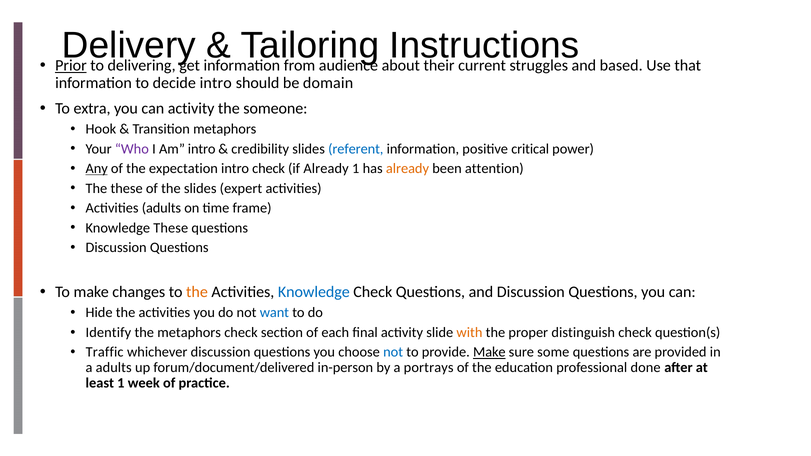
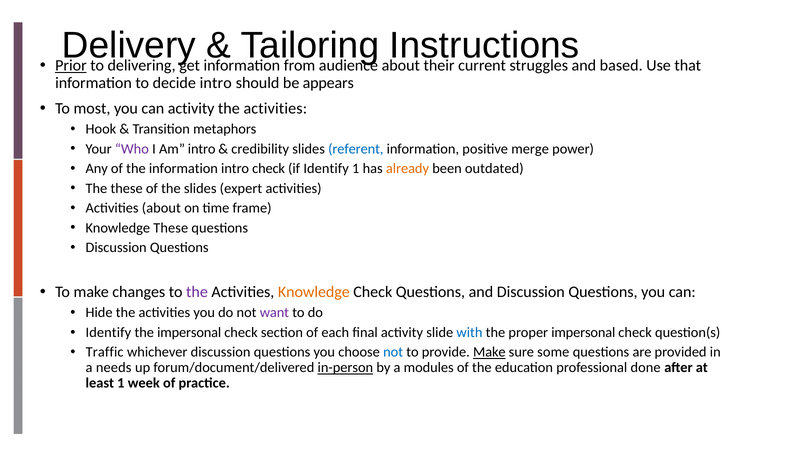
domain: domain -> appears (328, 83)
extra: extra -> most (92, 109)
someone: someone -> activities (275, 109)
critical: critical -> merge (530, 149)
Any underline: present -> none (97, 169)
the expectation: expectation -> information (183, 169)
if Already: Already -> Identify (326, 169)
attention: attention -> outdated (494, 169)
Activities adults: adults -> about (161, 208)
the colour: orange -> purple (197, 292)
Knowledge colour: blue -> orange (314, 292)
want colour: blue -> purple (274, 313)
the metaphors: metaphors -> impersonal (189, 333)
with colour: orange -> blue (469, 333)
proper distinguish: distinguish -> impersonal (583, 333)
a adults: adults -> needs (114, 368)
in-person underline: none -> present (345, 368)
portrays: portrays -> modules (429, 368)
